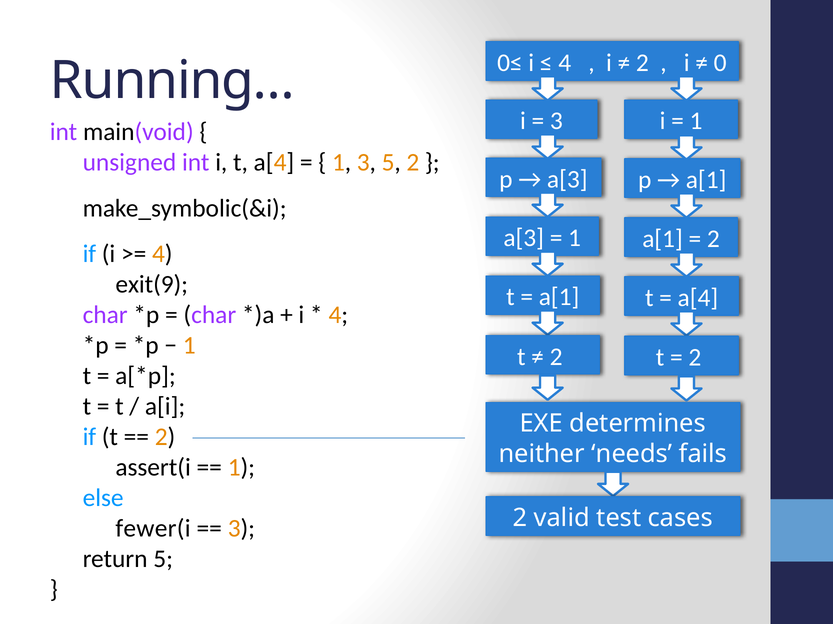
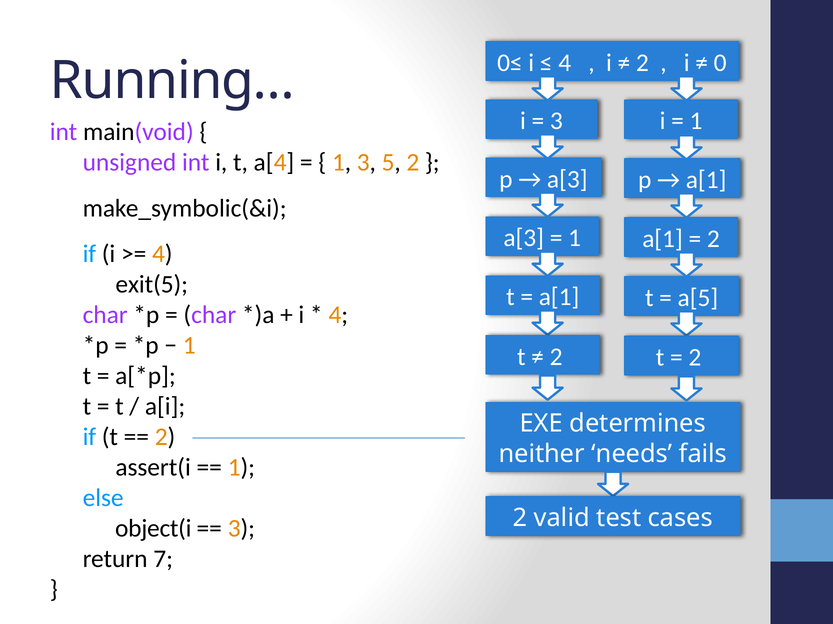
exit(9: exit(9 -> exit(5 (152, 285)
a[4: a[4 -> a[5 (698, 298)
fewer(i: fewer(i -> object(i (153, 529)
return 5: 5 -> 7 (163, 560)
